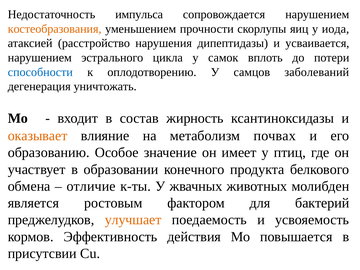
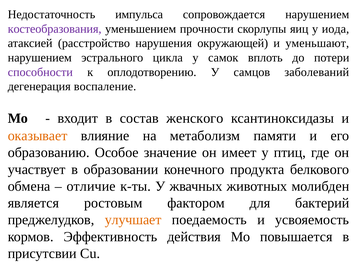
костеобразования colour: orange -> purple (55, 29)
дипептидазы: дипептидазы -> окружающей (233, 43)
усваивается: усваивается -> уменьшают (317, 43)
способности colour: blue -> purple (40, 72)
уничтожать: уничтожать -> воспаление (105, 86)
жирность: жирность -> женского (195, 118)
почвах: почвах -> памяти (275, 136)
